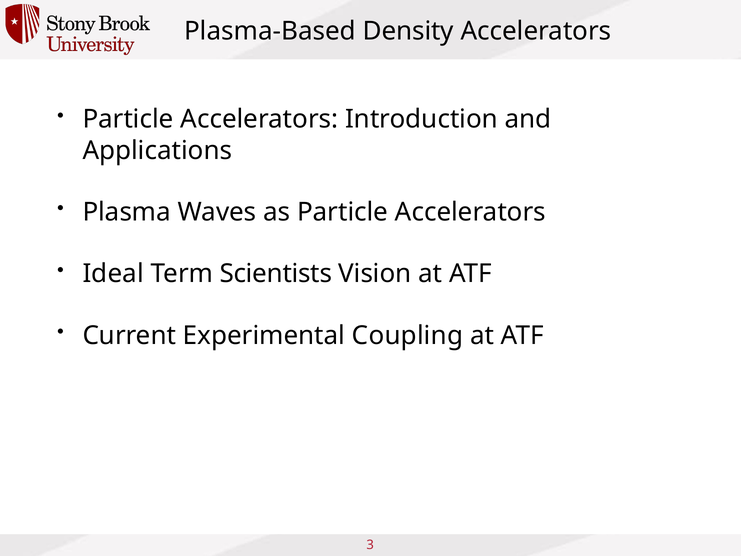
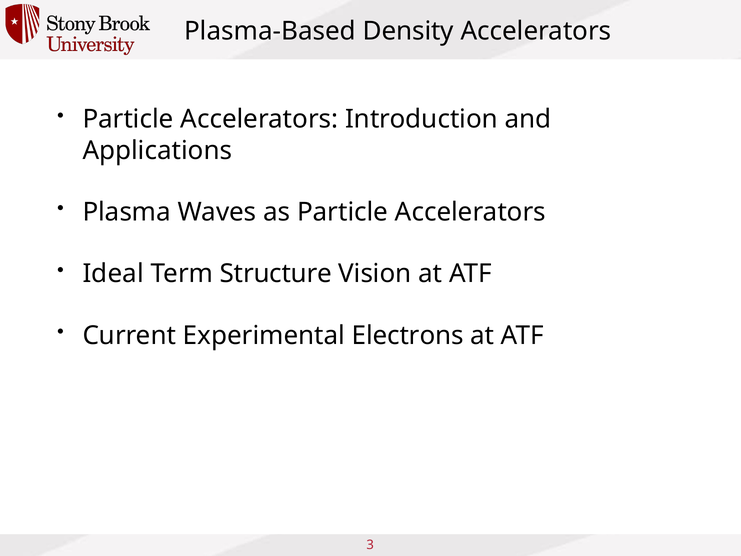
Scientists: Scientists -> Structure (276, 274)
Coupling: Coupling -> Electrons (408, 335)
